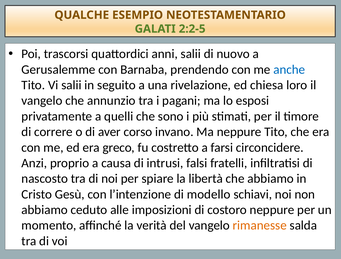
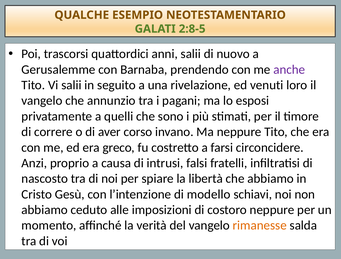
2:2-5: 2:2-5 -> 2:8-5 (192, 29)
anche colour: blue -> purple (289, 70)
chiesa: chiesa -> venuti (267, 85)
